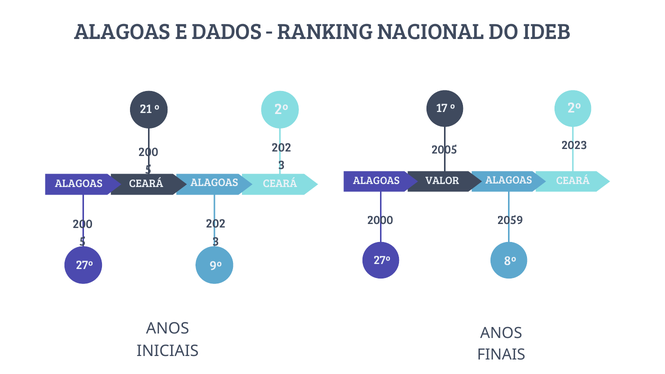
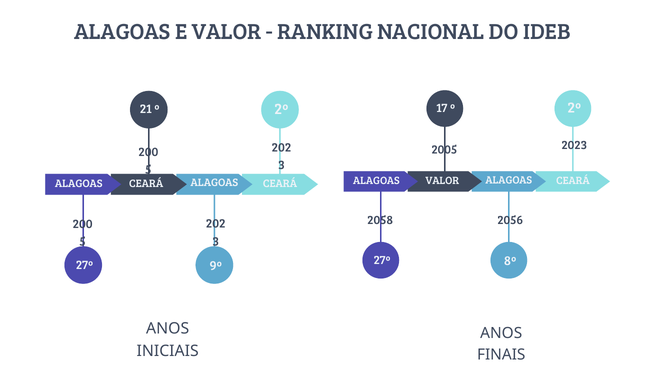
E DADOS: DADOS -> VALOR (227, 32)
2059: 2059 -> 2056 (510, 220)
2000: 2000 -> 2058 (380, 220)
